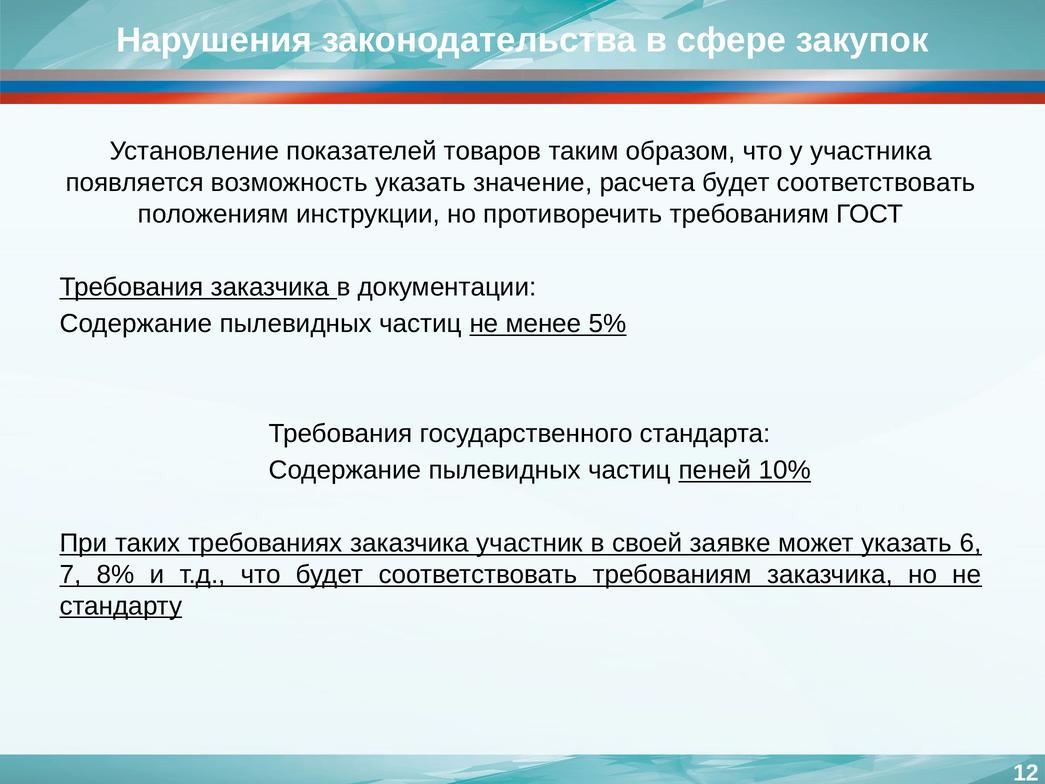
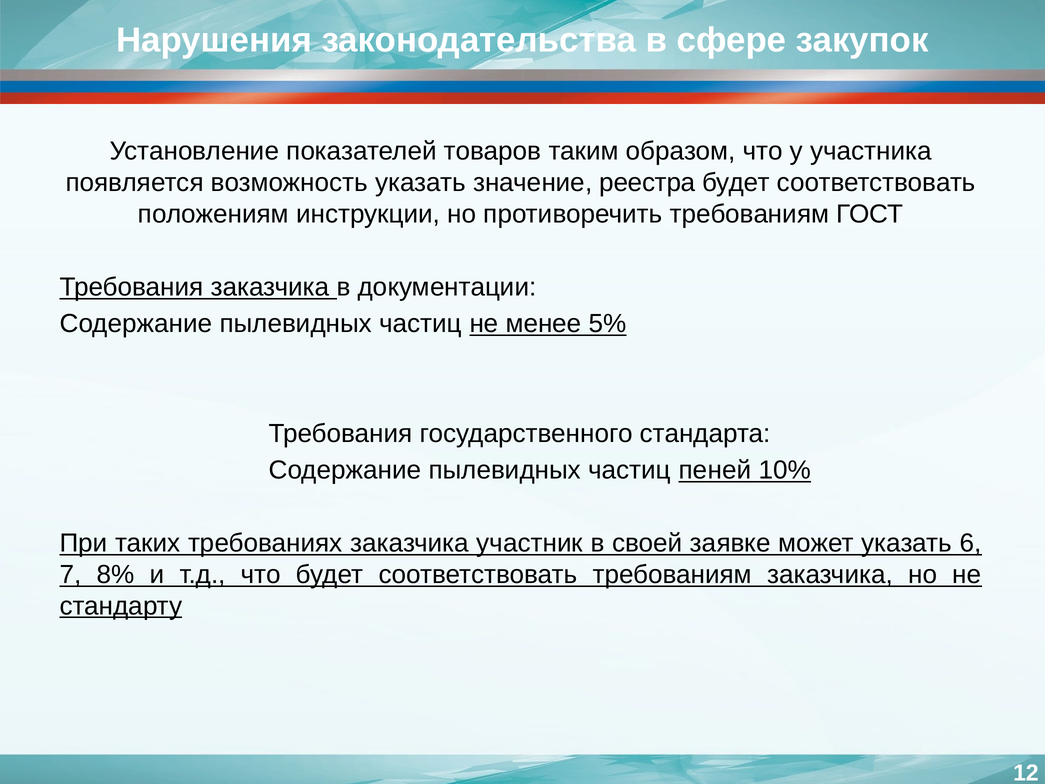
расчета: расчета -> реестра (647, 182)
